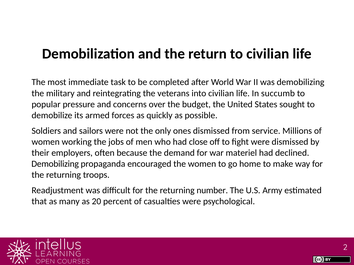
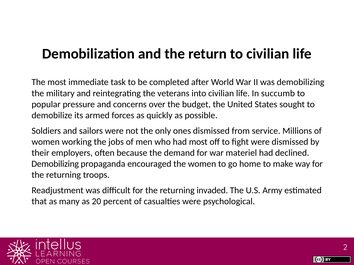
had close: close -> most (198, 142)
number: number -> invaded (212, 191)
